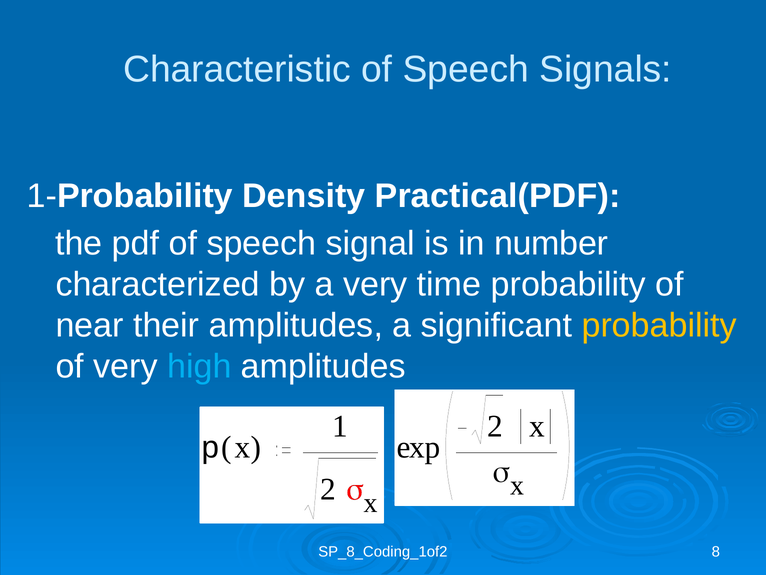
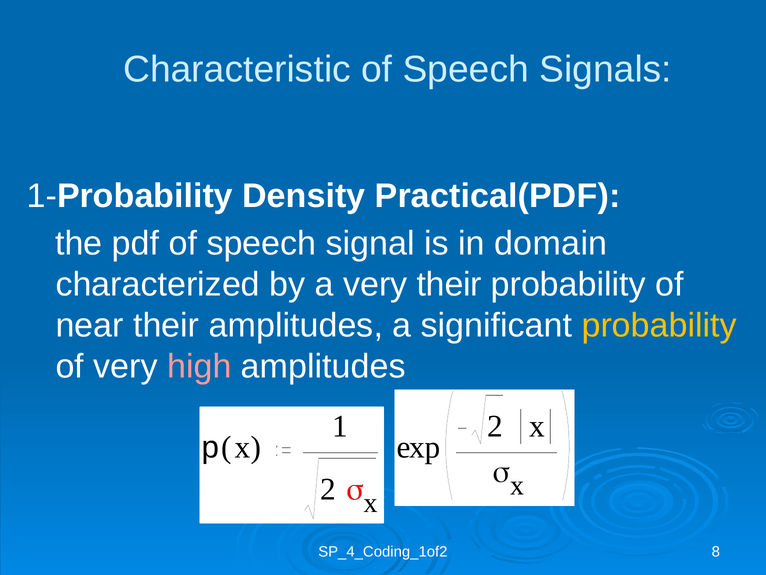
number: number -> domain (551, 243)
very time: time -> their (449, 284)
high colour: light blue -> pink (199, 366)
SP_8_Coding_1of2: SP_8_Coding_1of2 -> SP_4_Coding_1of2 (383, 551)
